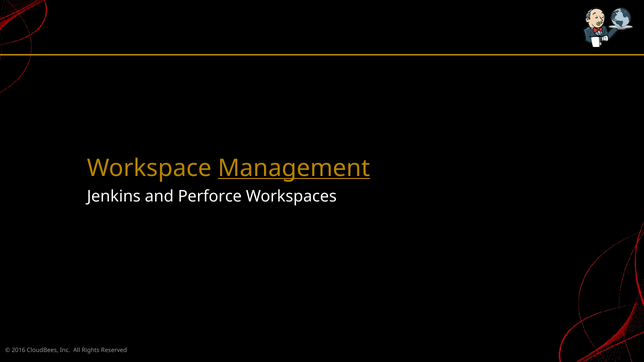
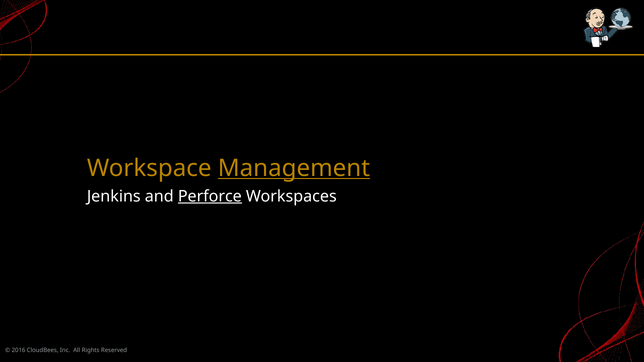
Perforce underline: none -> present (210, 196)
